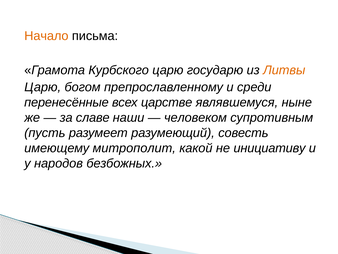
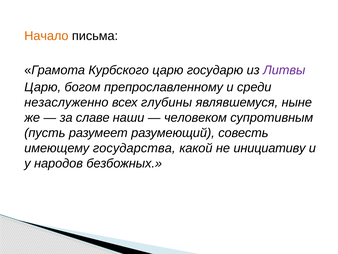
Литвы colour: orange -> purple (284, 70)
перенесённые: перенесённые -> незаслуженно (66, 102)
царстве: царстве -> глубины (167, 102)
митрополит: митрополит -> государства (134, 148)
